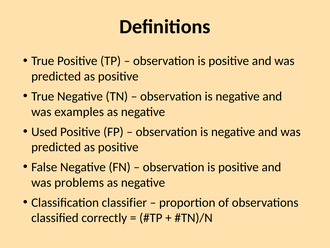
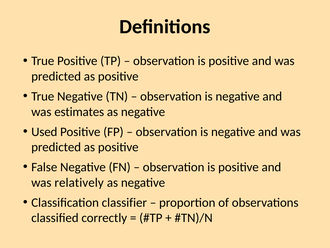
examples: examples -> estimates (79, 112)
problems: problems -> relatively (79, 182)
